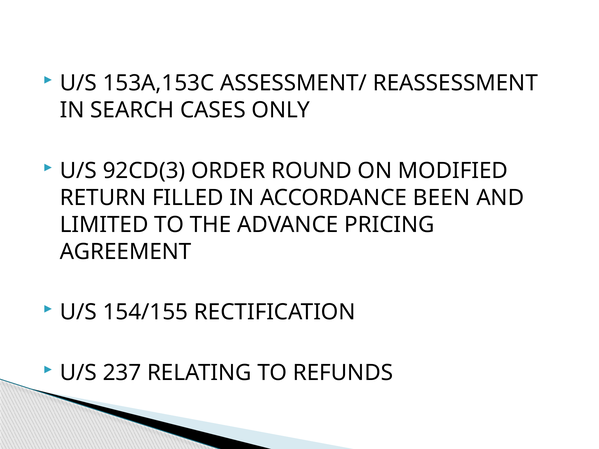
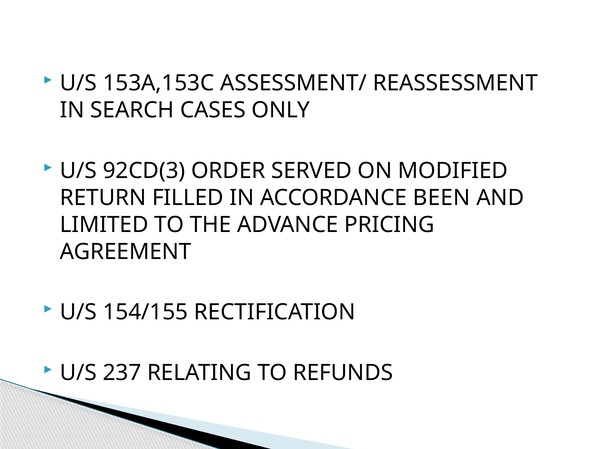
ROUND: ROUND -> SERVED (312, 171)
